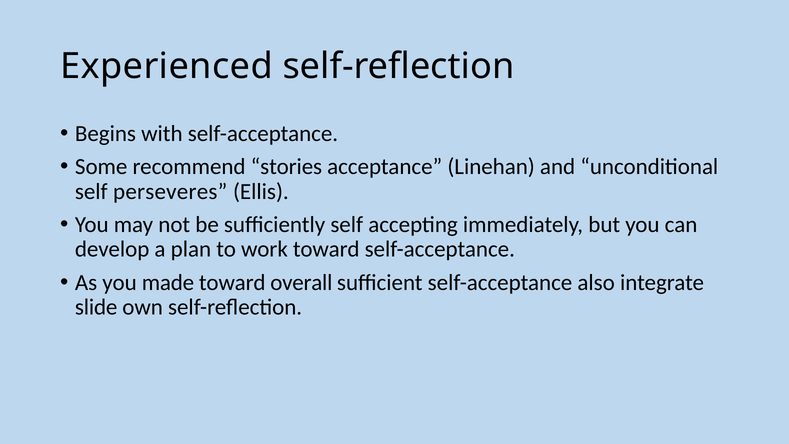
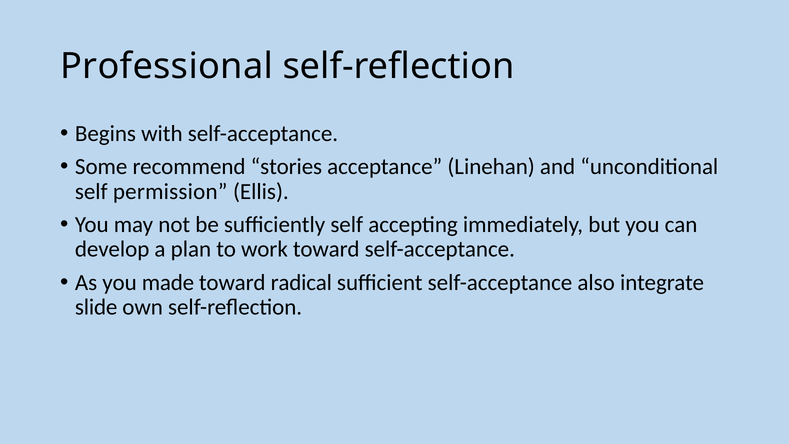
Experienced: Experienced -> Professional (167, 66)
perseveres: perseveres -> permission (170, 191)
overall: overall -> radical (301, 282)
